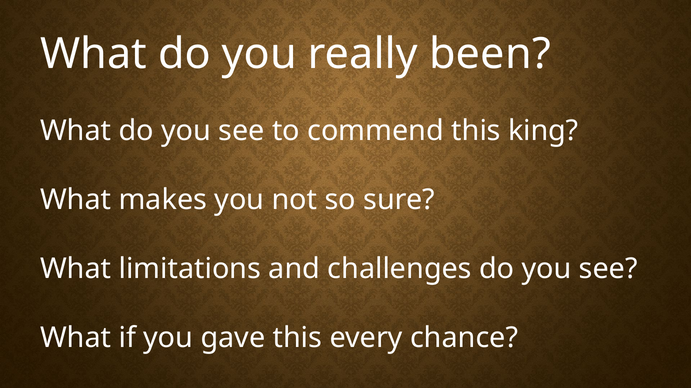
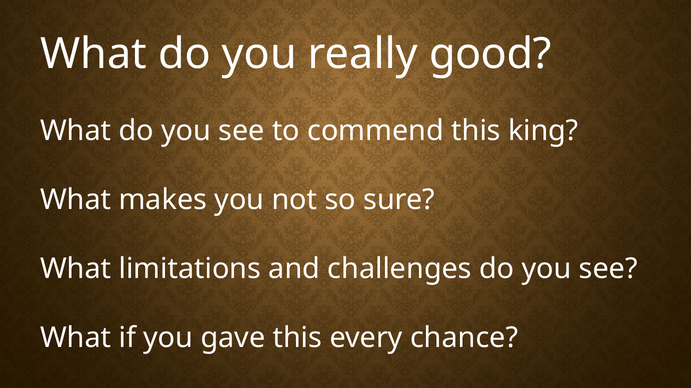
been: been -> good (490, 54)
